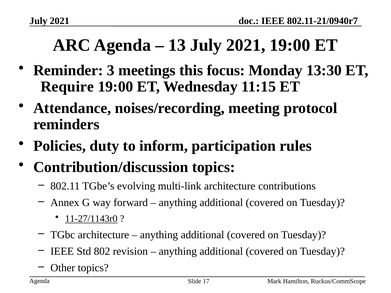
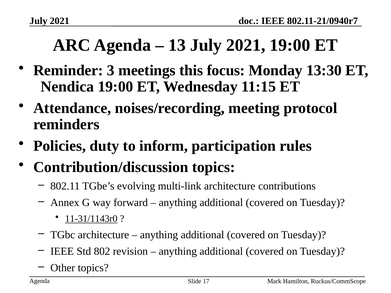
Require: Require -> Nendica (67, 87)
11-27/1143r0: 11-27/1143r0 -> 11-31/1143r0 (91, 219)
